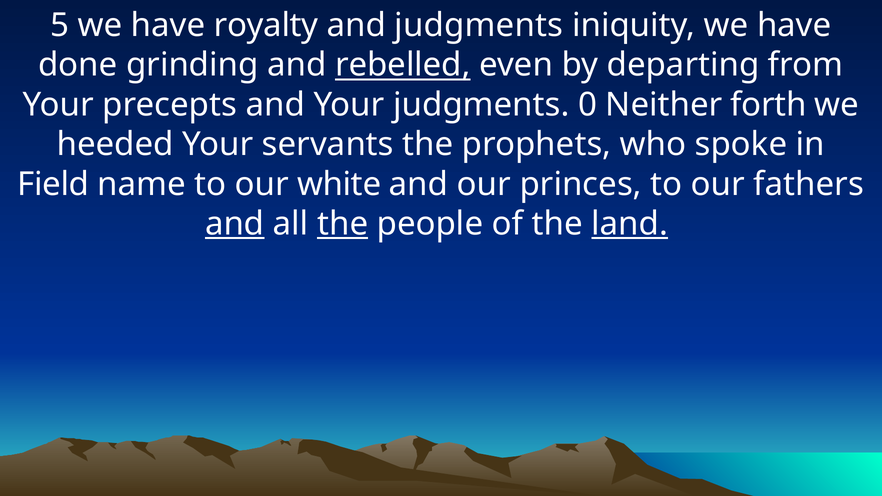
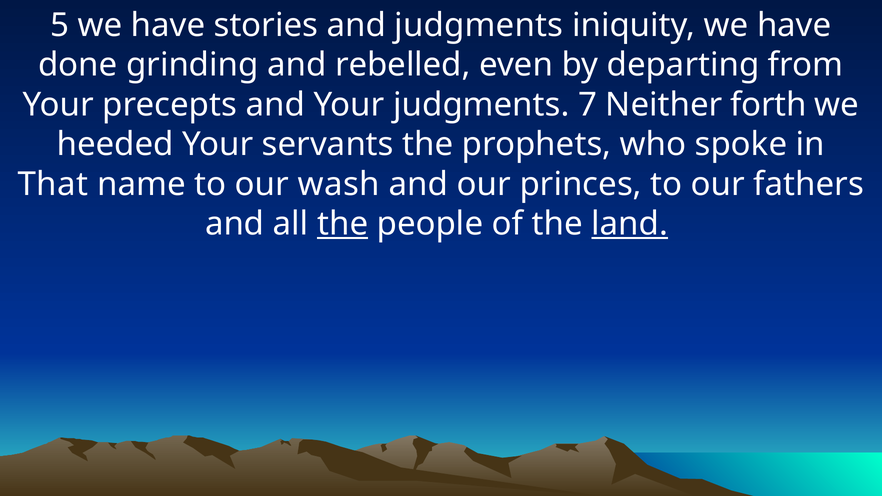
royalty: royalty -> stories (266, 25)
rebelled underline: present -> none (403, 65)
0: 0 -> 7 (587, 105)
Field: Field -> That (53, 184)
white: white -> wash (339, 184)
and underline: present -> none (235, 224)
